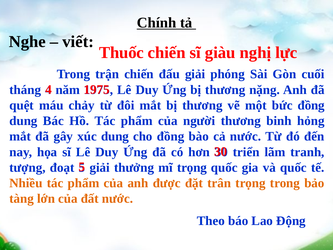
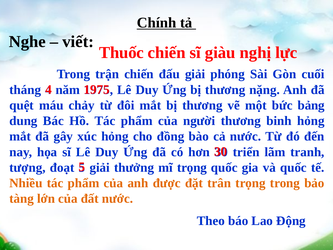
bức đồng: đồng -> bảng (311, 105)
xúc dung: dung -> hỏng (115, 136)
